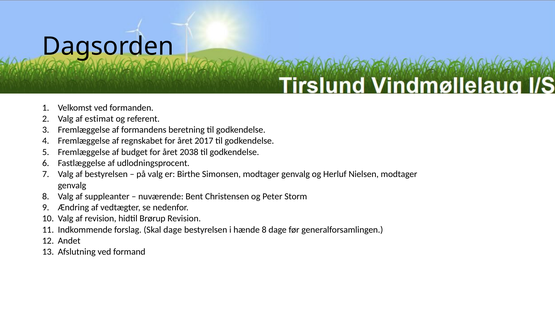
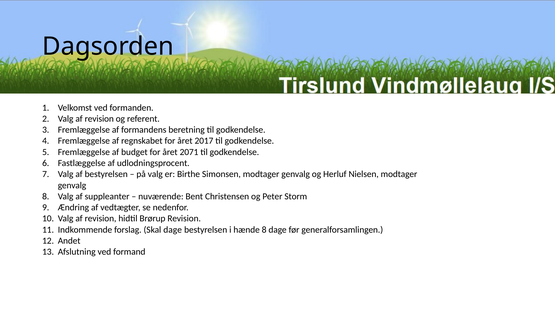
estimat: estimat -> revision (99, 119)
2038: 2038 -> 2071 (189, 152)
